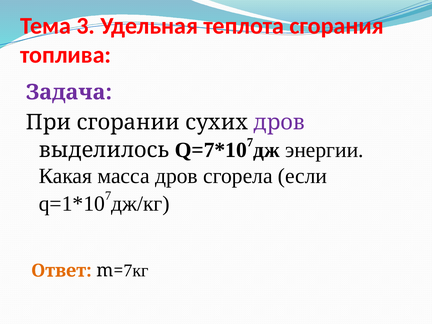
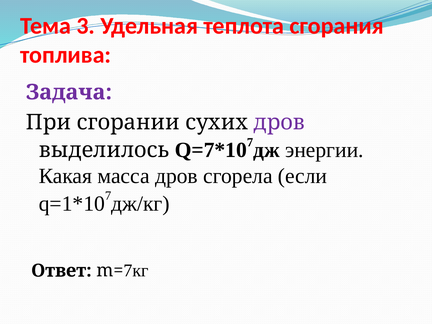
Ответ colour: orange -> black (61, 271)
